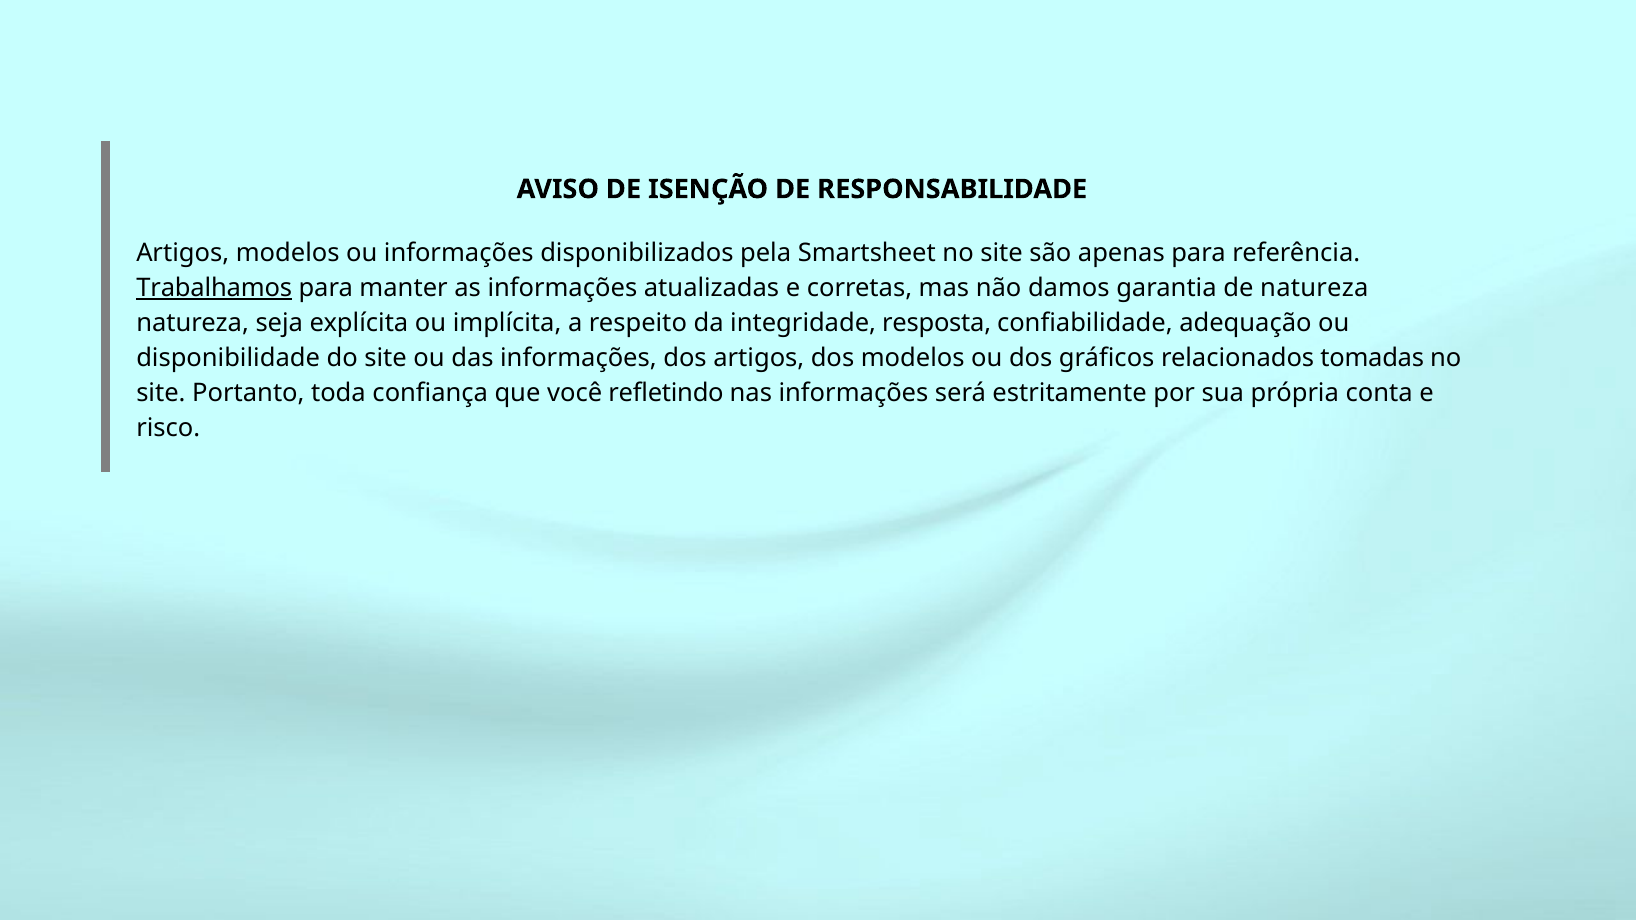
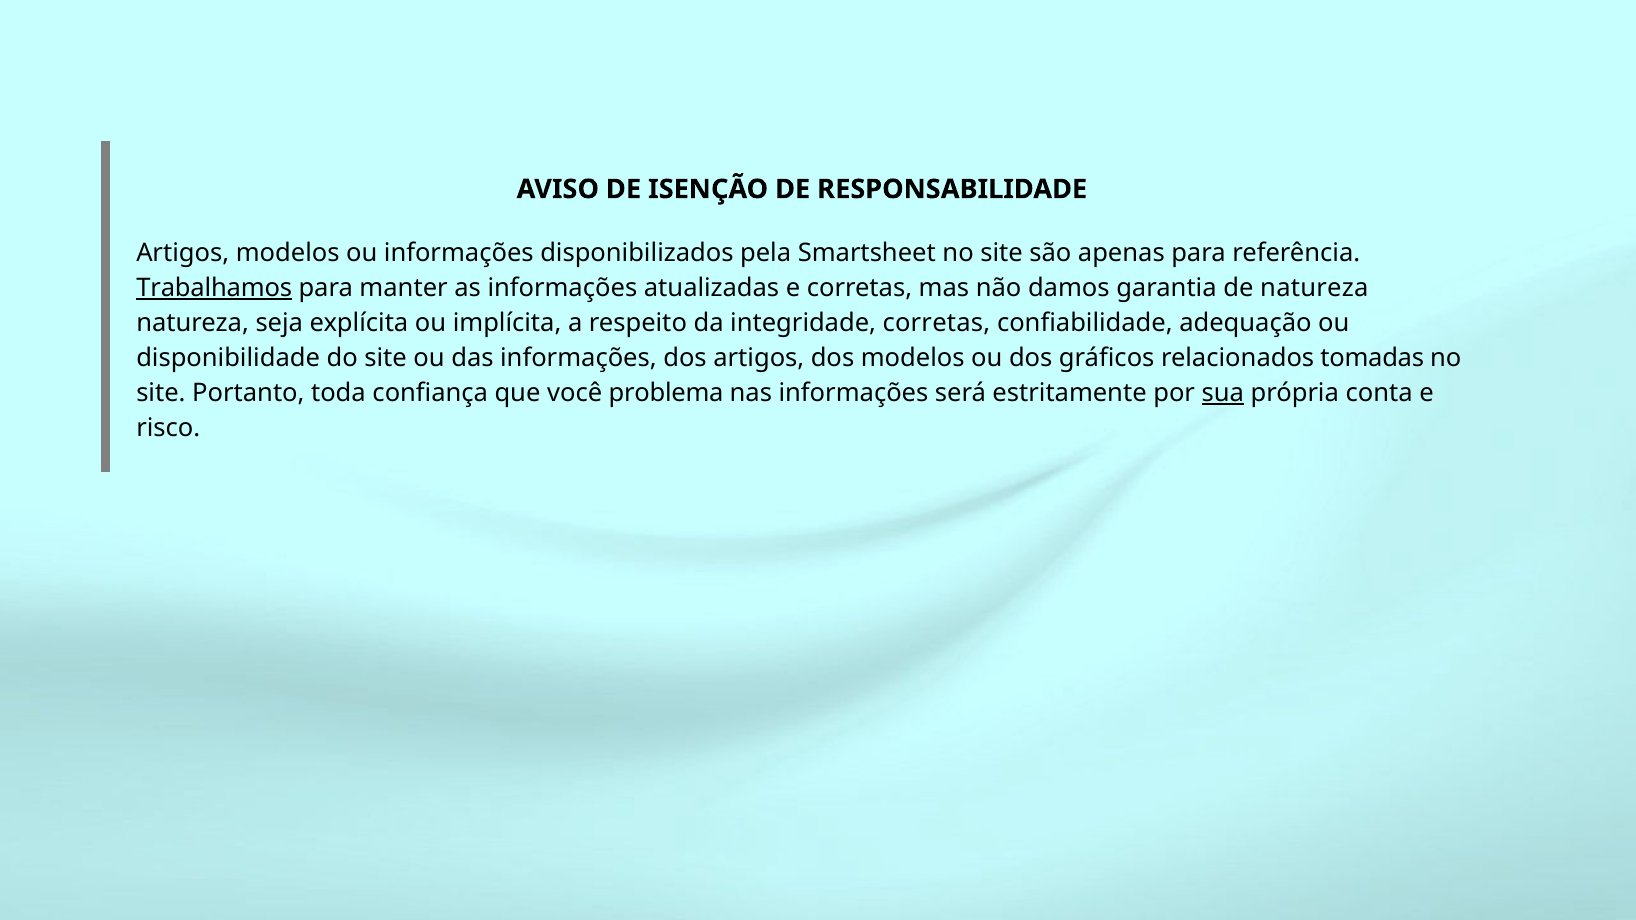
integridade resposta: resposta -> corretas (936, 323)
refletindo: refletindo -> problema (666, 393)
sua underline: none -> present (1223, 393)
